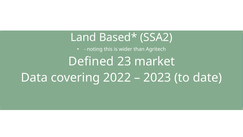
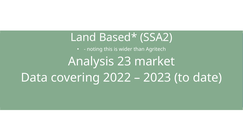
Defined: Defined -> Analysis (91, 61)
